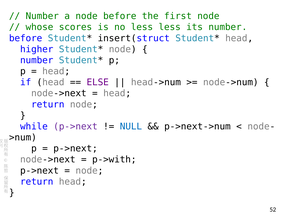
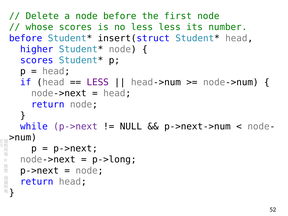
Number: Number -> Delete (42, 16)
number: number -> scores (37, 60)
ELSE: ELSE -> LESS (98, 82)
NULL colour: blue -> black (131, 126)
p->with: p->with -> p->long (114, 160)
